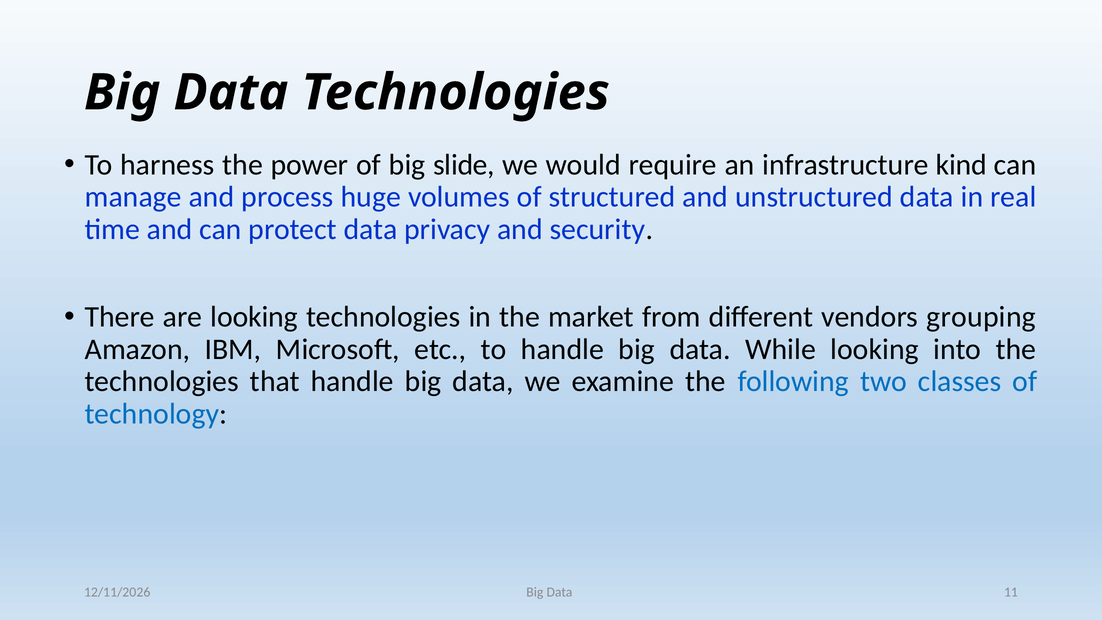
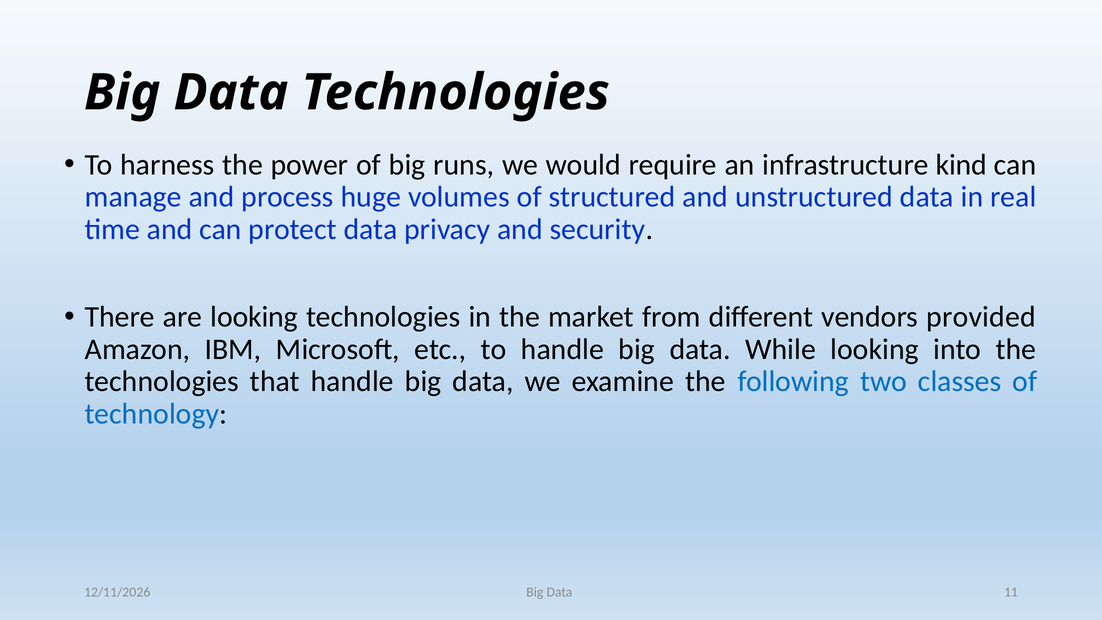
slide: slide -> runs (464, 165)
grouping: grouping -> provided (981, 317)
